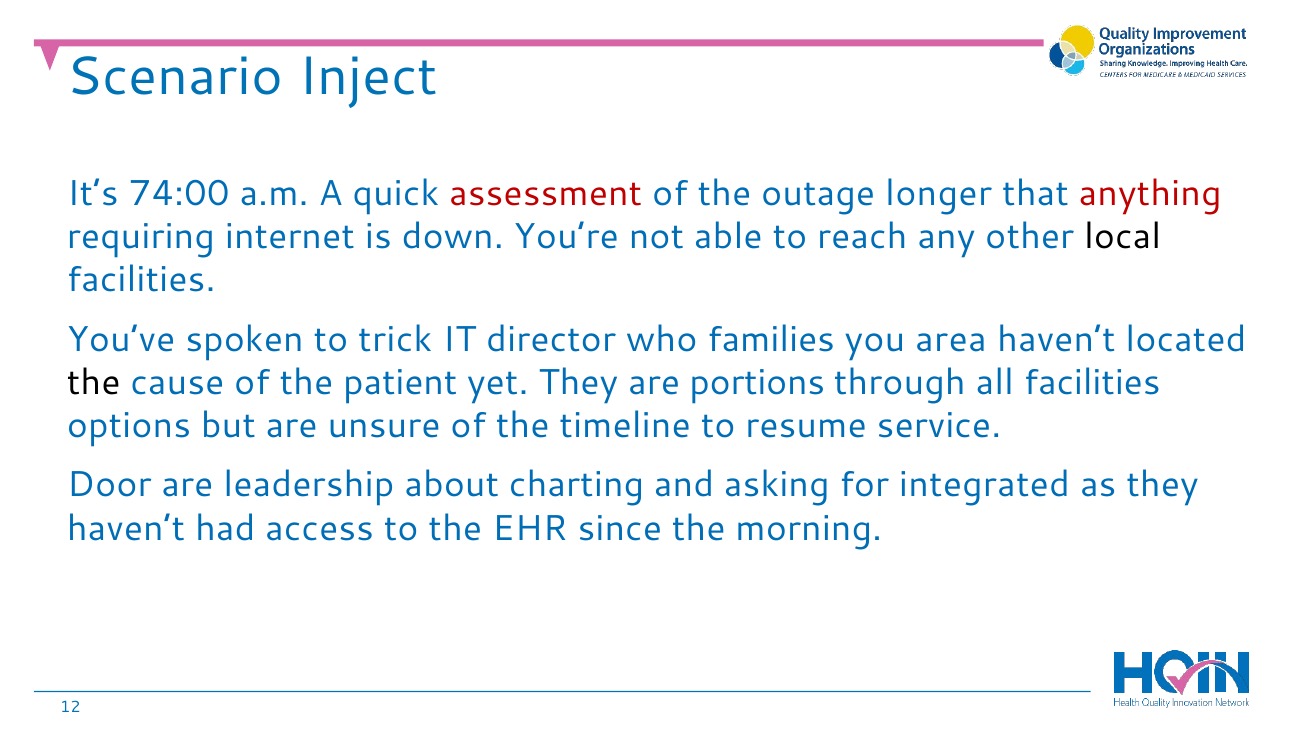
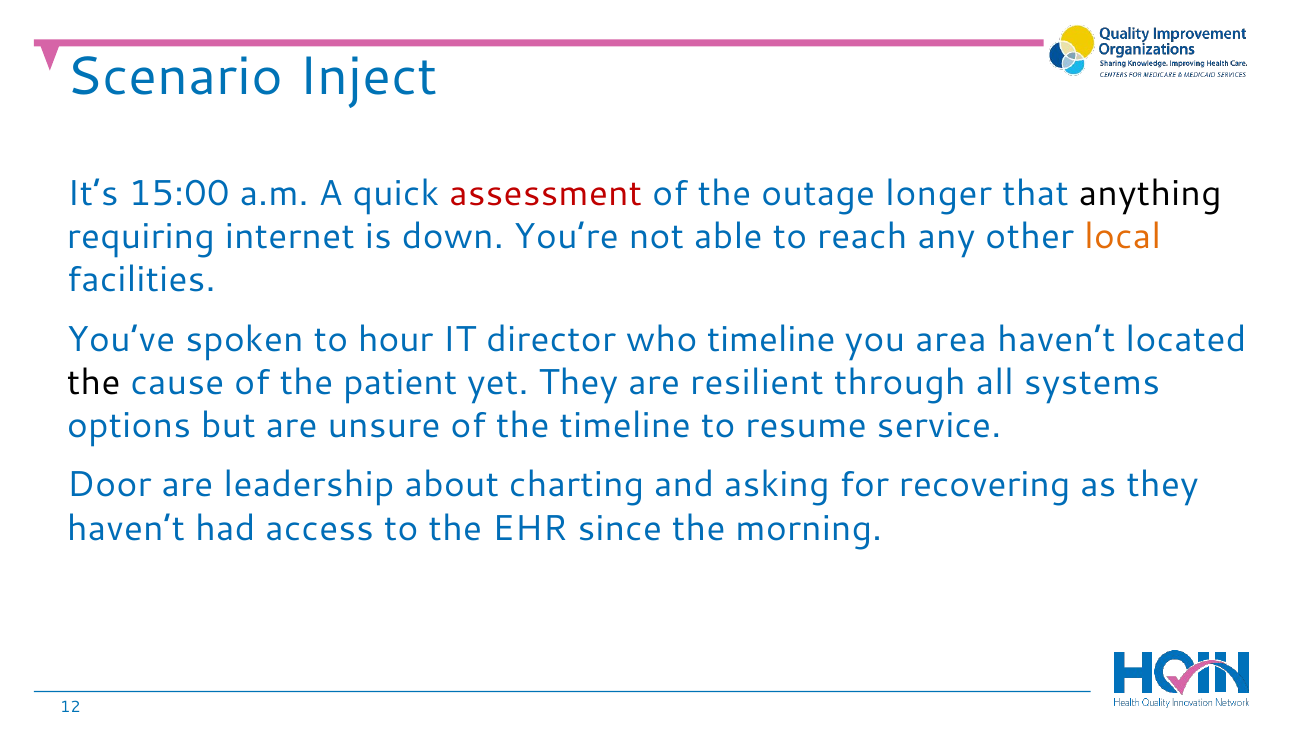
74:00: 74:00 -> 15:00 (179, 194)
anything colour: red -> black (1150, 194)
local colour: black -> orange (1123, 237)
trick: trick -> hour (396, 339)
who families: families -> timeline (771, 339)
portions: portions -> resilient (757, 382)
all facilities: facilities -> systems (1092, 382)
integrated: integrated -> recovering (985, 485)
